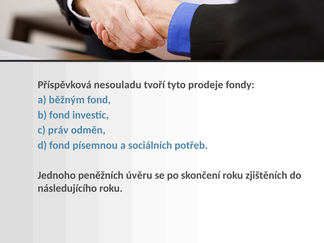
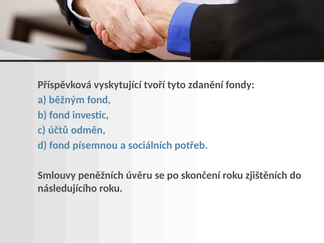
nesouladu: nesouladu -> vyskytující (118, 85)
prodeje: prodeje -> zdanění (206, 85)
práv: práv -> účtů (58, 130)
Jednoho: Jednoho -> Smlouvy (57, 175)
